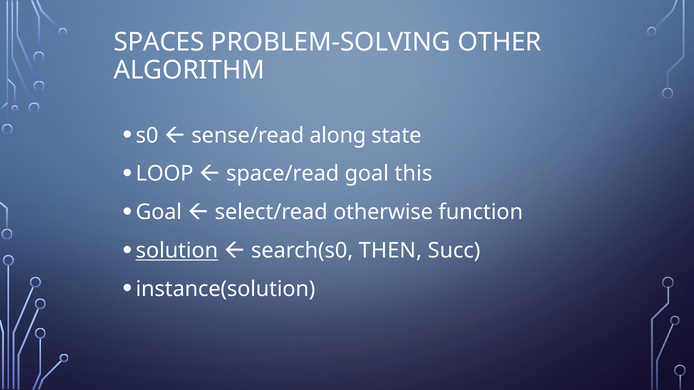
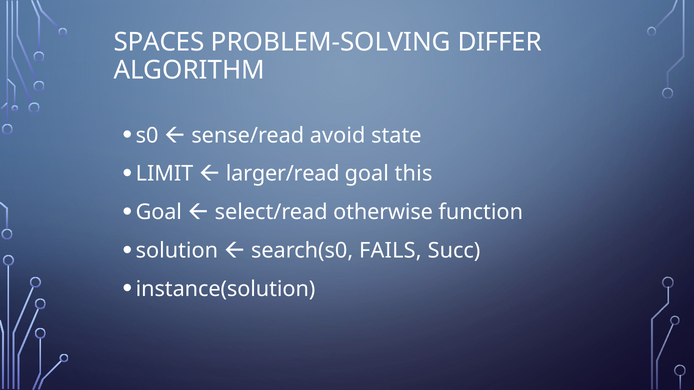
OTHER: OTHER -> DIFFER (500, 42)
along: along -> avoid (338, 136)
LOOP: LOOP -> LIMIT (164, 174)
space/read: space/read -> larger/read (283, 174)
solution underline: present -> none (177, 251)
THEN: THEN -> FAILS (390, 251)
